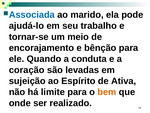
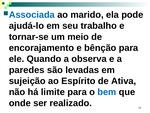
conduta: conduta -> observa (89, 59)
coração: coração -> paredes (27, 70)
bem colour: orange -> blue (107, 92)
